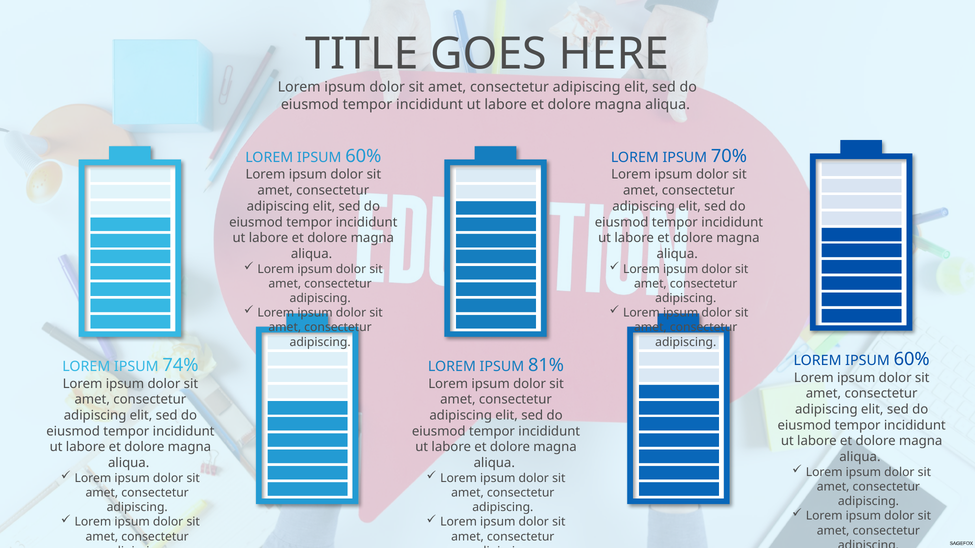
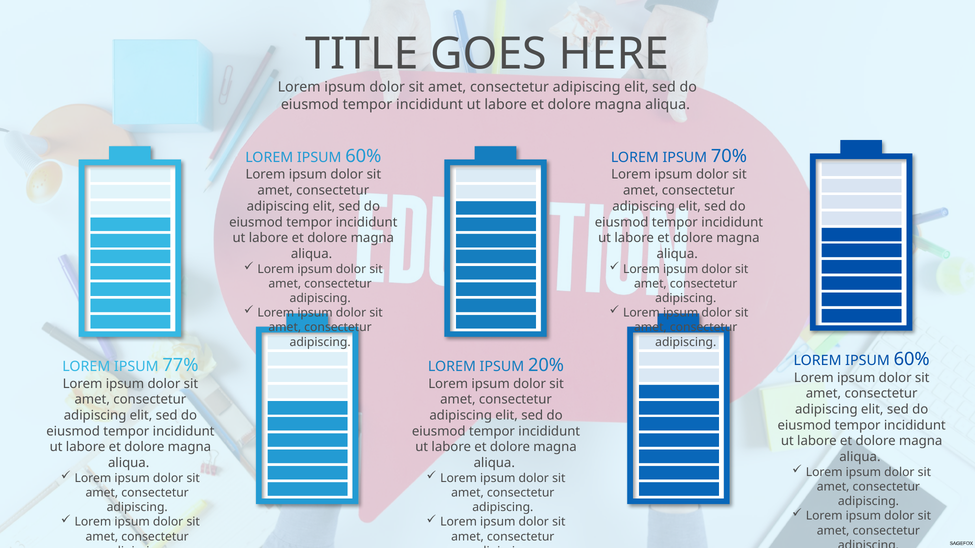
74%: 74% -> 77% (180, 365)
81%: 81% -> 20% (546, 365)
